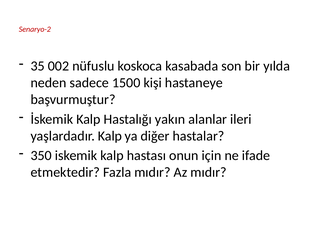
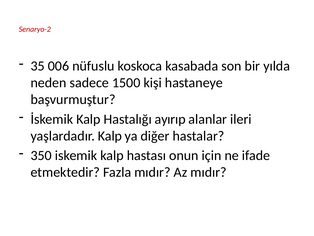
002: 002 -> 006 (59, 66)
yakın: yakın -> ayırıp (170, 119)
